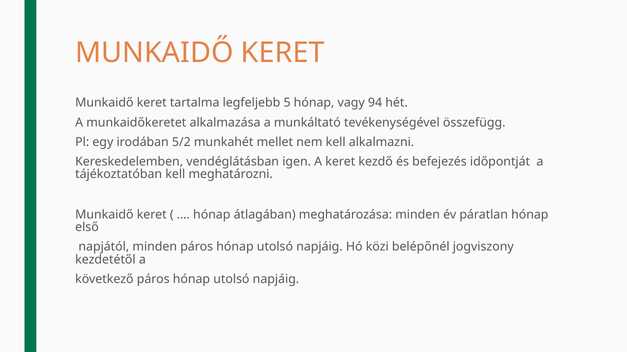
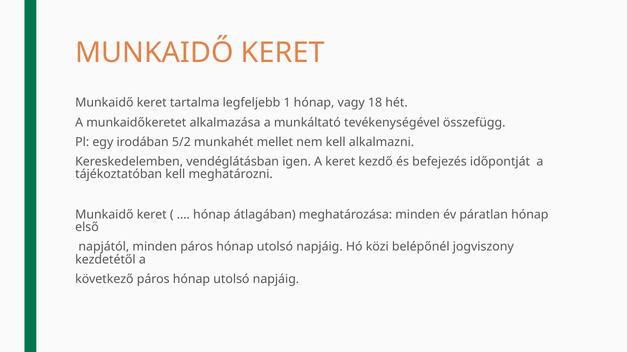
5: 5 -> 1 (287, 103)
94: 94 -> 18 (375, 103)
